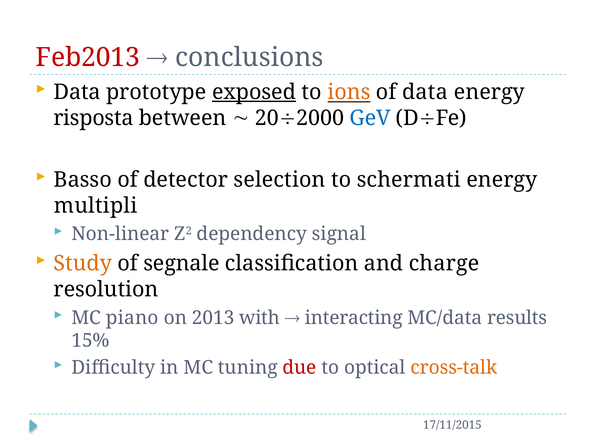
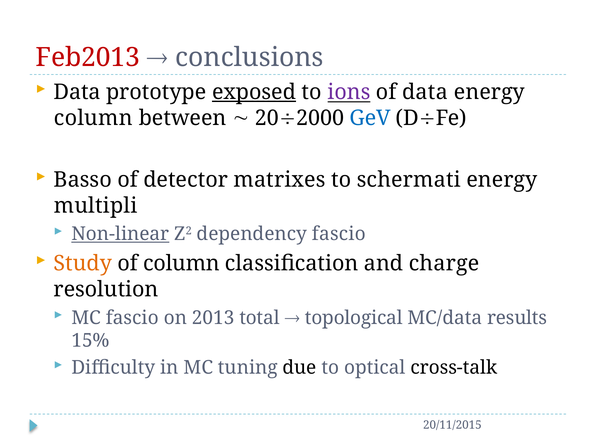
ions colour: orange -> purple (349, 92)
risposta: risposta -> column (93, 118)
selection: selection -> matrixes (279, 180)
Non-linear underline: none -> present (120, 234)
dependency signal: signal -> fascio (339, 234)
of segnale: segnale -> column (182, 264)
MC piano: piano -> fascio (132, 318)
with: with -> total (259, 318)
interacting: interacting -> topological (354, 318)
due colour: red -> black (300, 368)
cross-talk colour: orange -> black (454, 368)
17/11/2015: 17/11/2015 -> 20/11/2015 (452, 425)
